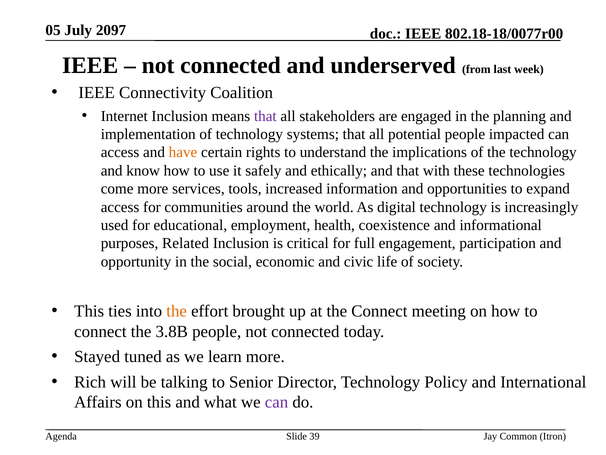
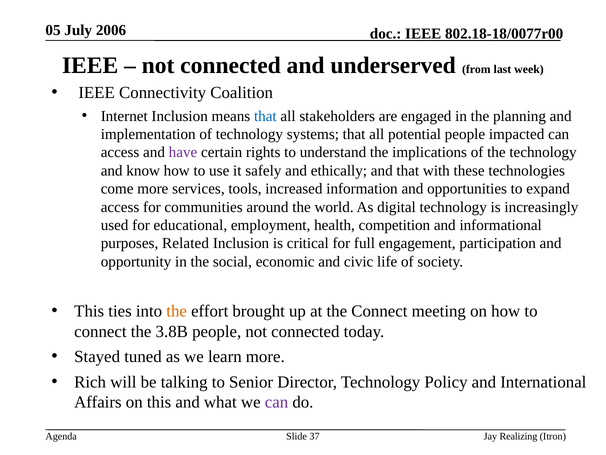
2097: 2097 -> 2006 (111, 30)
that colour: purple -> blue (265, 116)
have colour: orange -> purple (183, 152)
coexistence: coexistence -> competition (394, 225)
39: 39 -> 37 (315, 436)
Common: Common -> Realizing (518, 436)
